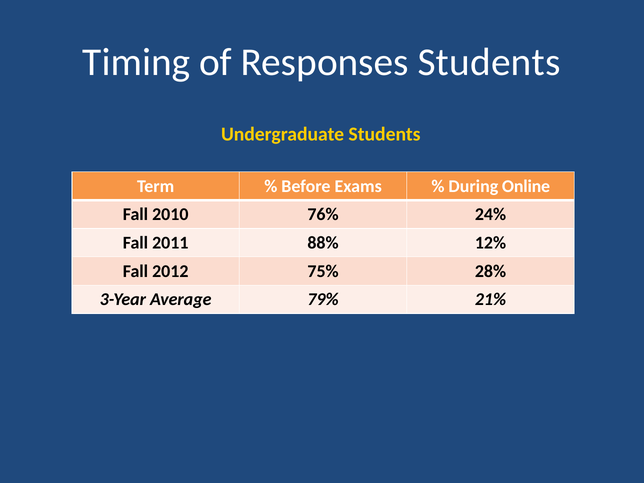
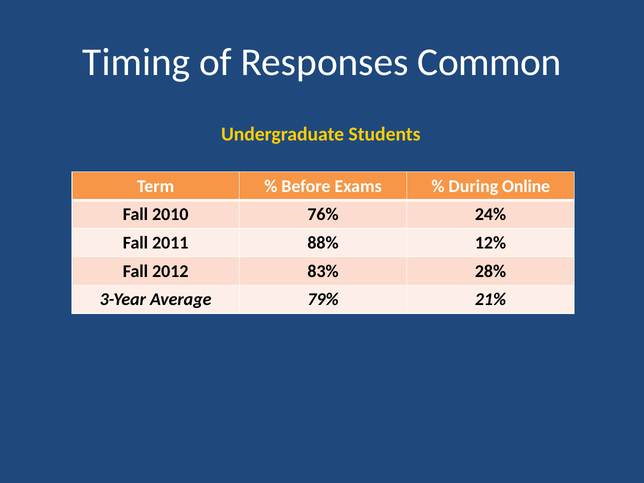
Responses Students: Students -> Common (489, 62)
75%: 75% -> 83% (323, 271)
